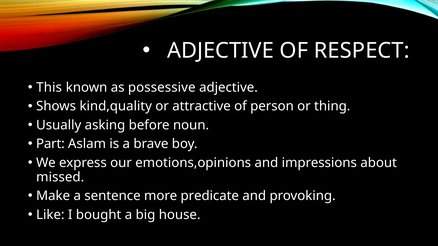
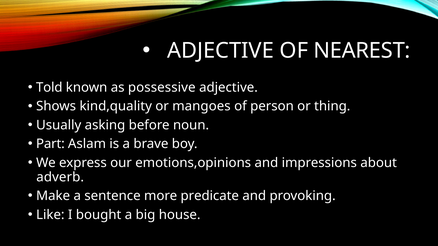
RESPECT: RESPECT -> NEAREST (362, 51)
This: This -> Told (49, 88)
attractive: attractive -> mangoes (201, 106)
missed: missed -> adverb (60, 177)
